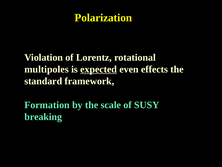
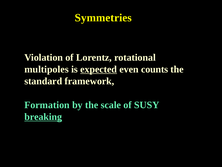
Polarization: Polarization -> Symmetries (103, 18)
effects: effects -> counts (155, 69)
breaking underline: none -> present (43, 116)
